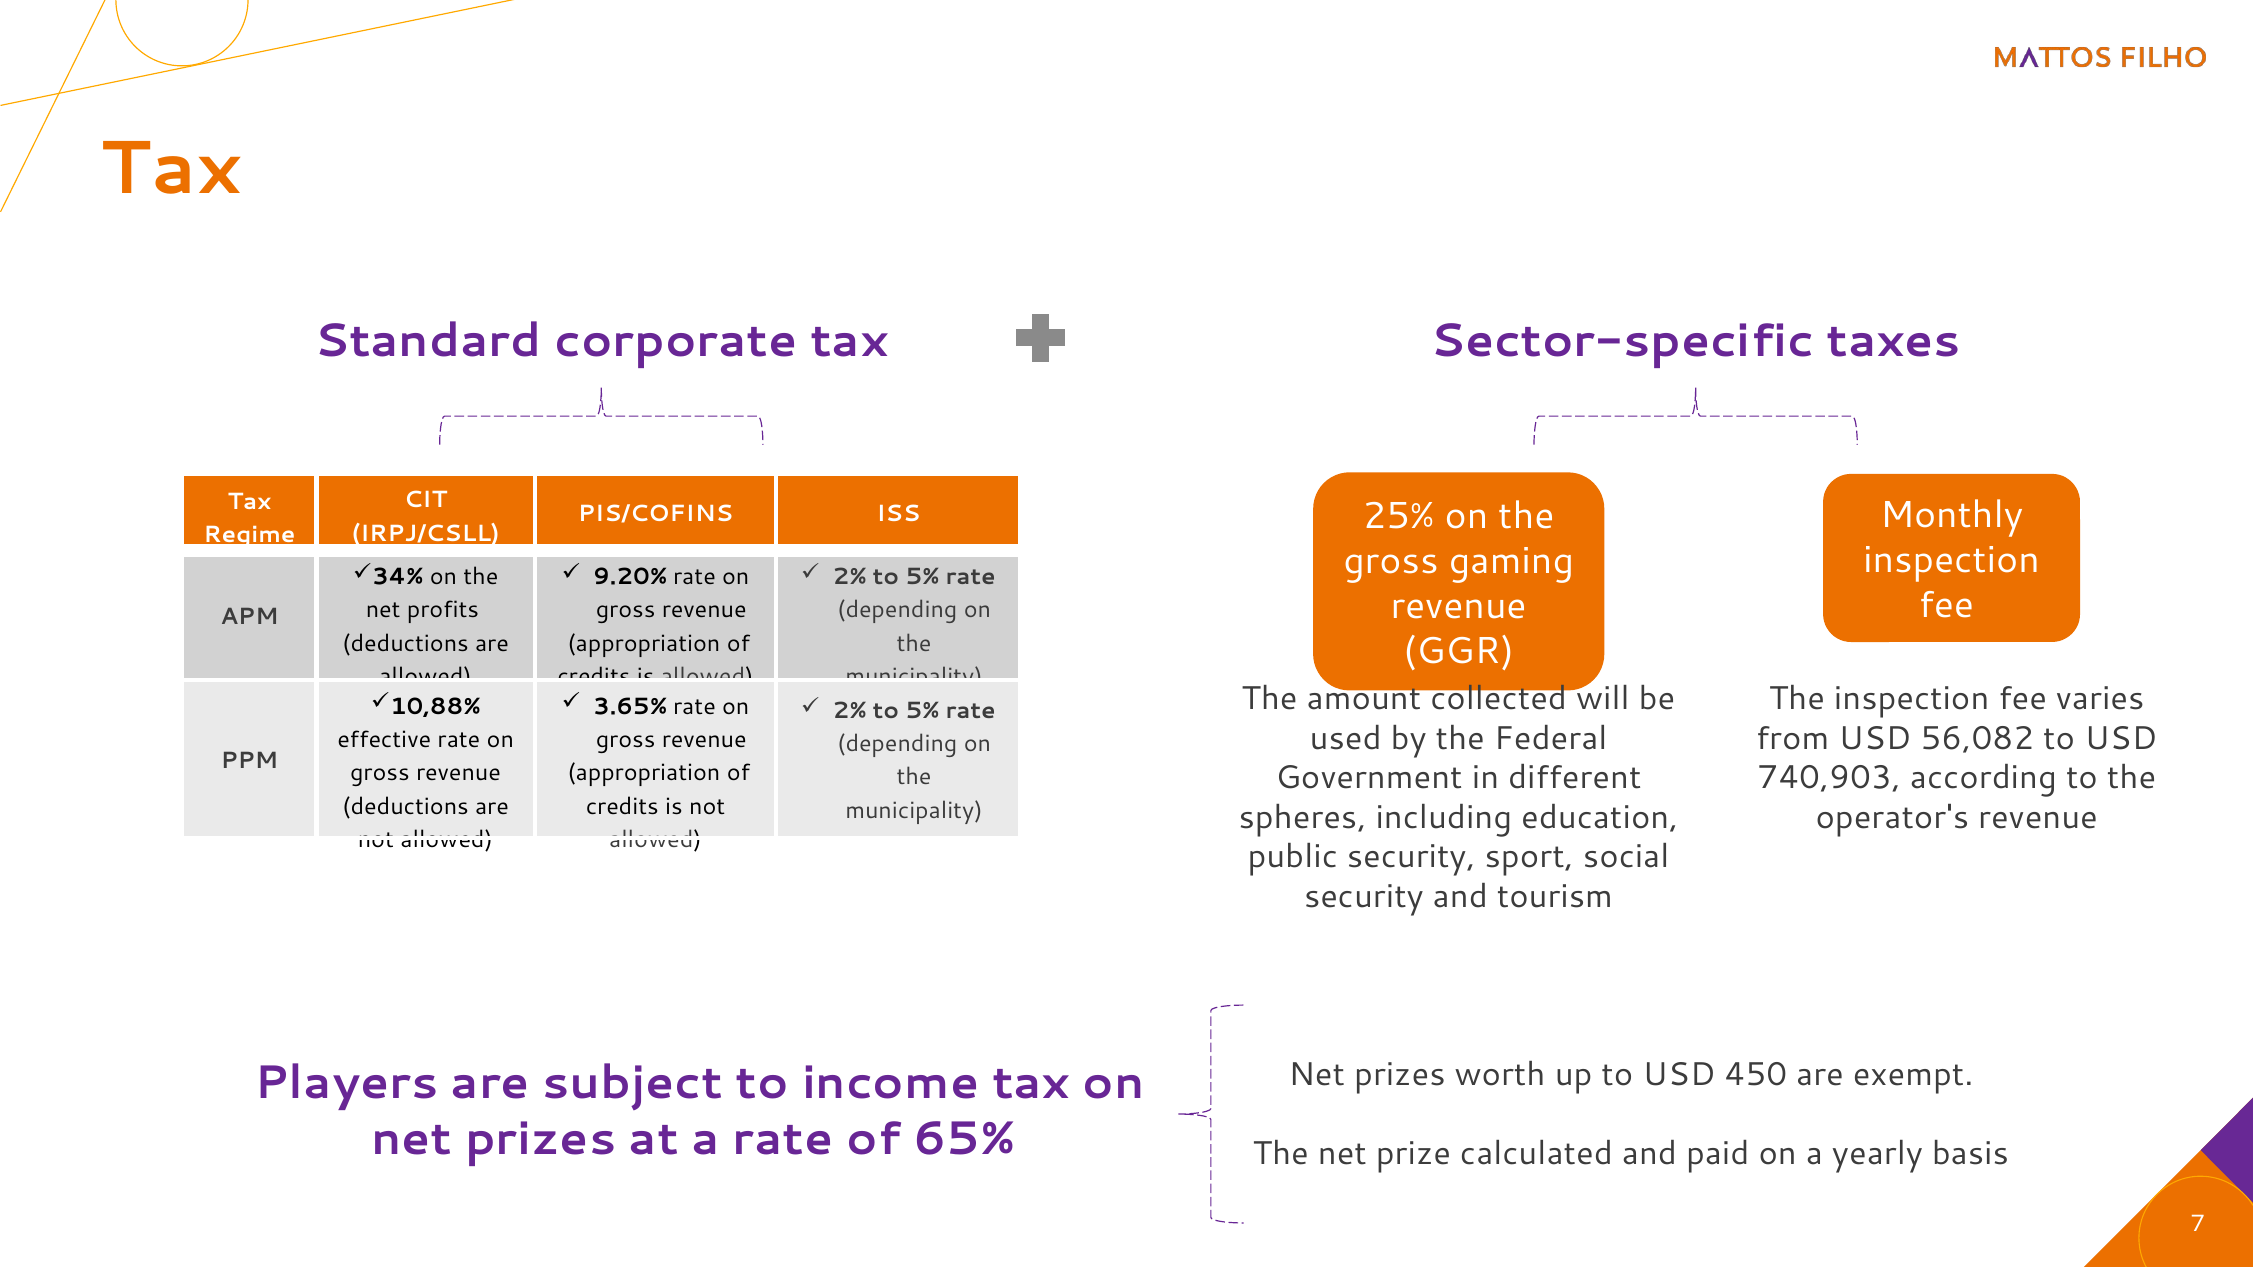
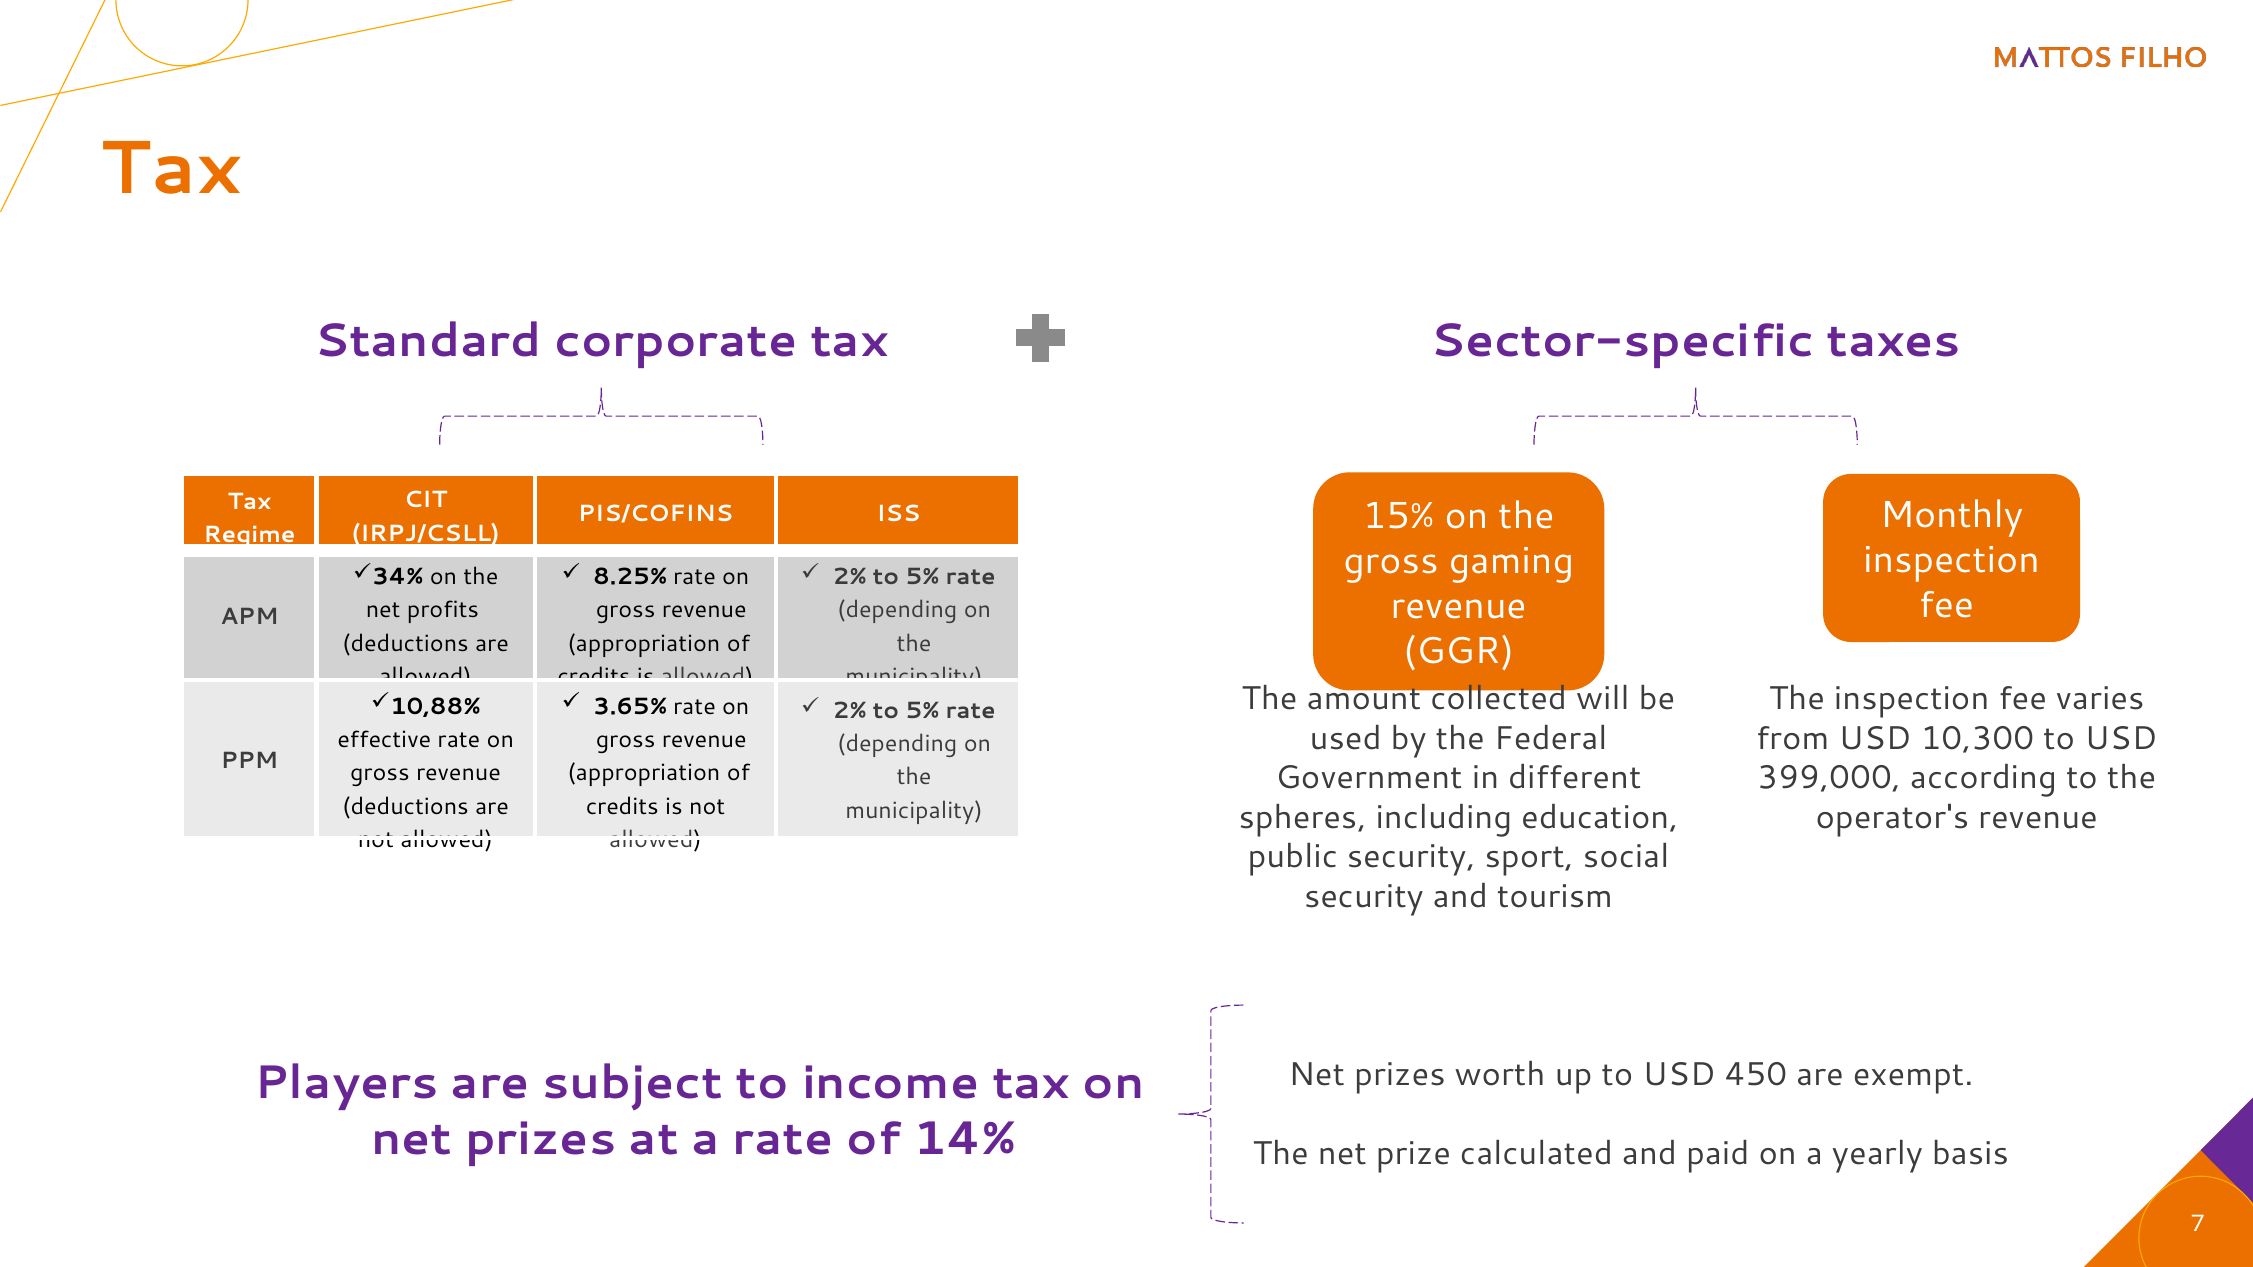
25%: 25% -> 15% (1399, 516)
9.20%: 9.20% -> 8.25% (630, 577)
56,082: 56,082 -> 10,300 (1977, 739)
740,903: 740,903 -> 399,000 (1829, 778)
65%: 65% -> 14% (964, 1139)
